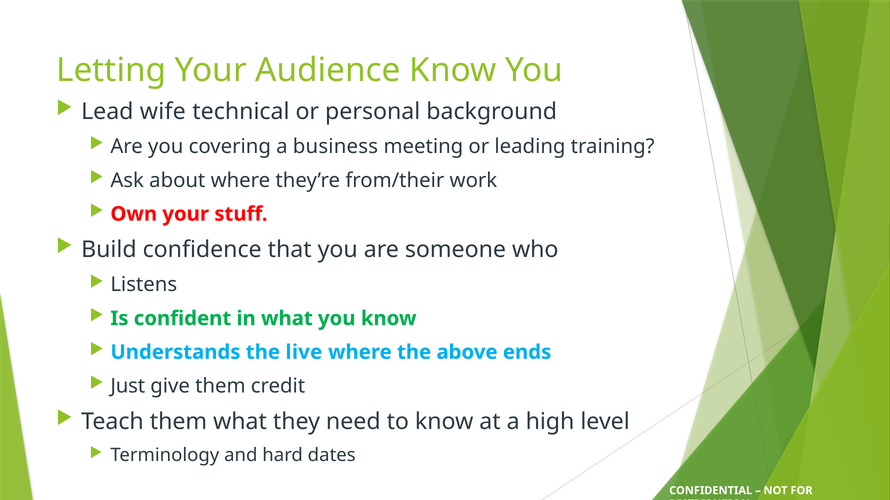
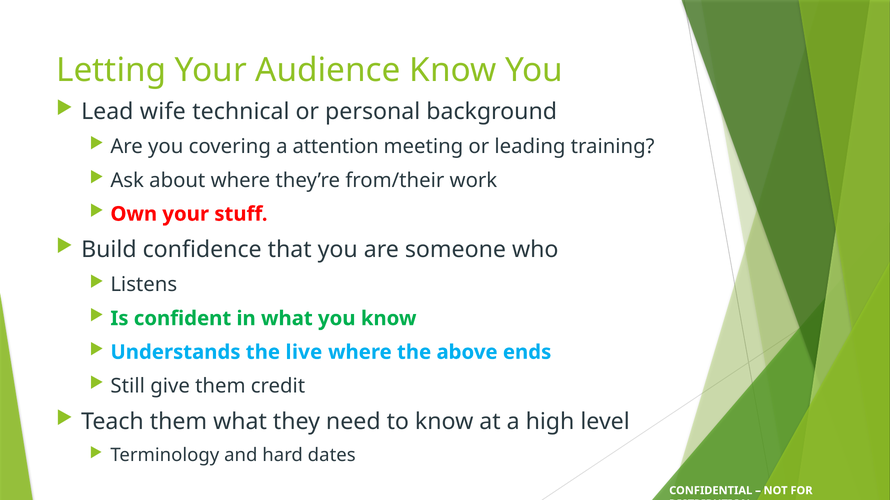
business: business -> attention (336, 147)
Just: Just -> Still (128, 386)
